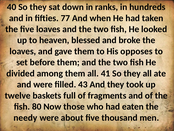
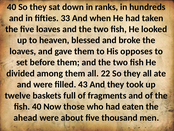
77: 77 -> 33 (65, 18)
41: 41 -> 22 (106, 73)
fish 80: 80 -> 40 (37, 106)
needy: needy -> ahead (25, 117)
